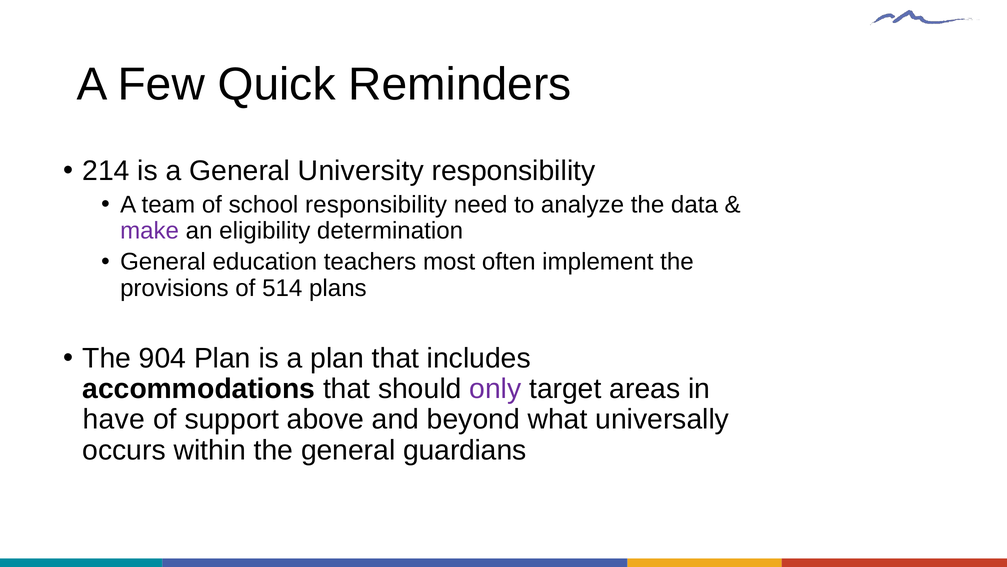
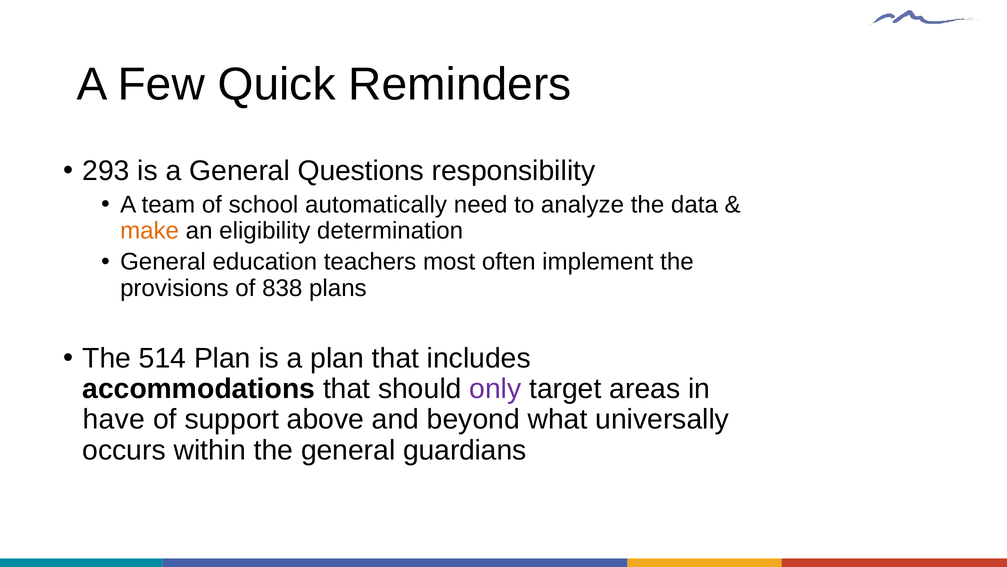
214: 214 -> 293 (106, 171)
University: University -> Questions (361, 171)
school responsibility: responsibility -> automatically (376, 204)
make colour: purple -> orange (150, 230)
514: 514 -> 838 (282, 288)
904: 904 -> 514 (163, 358)
